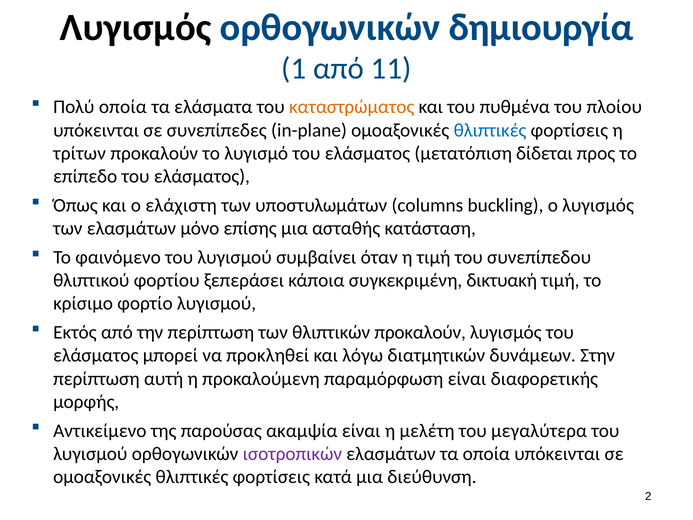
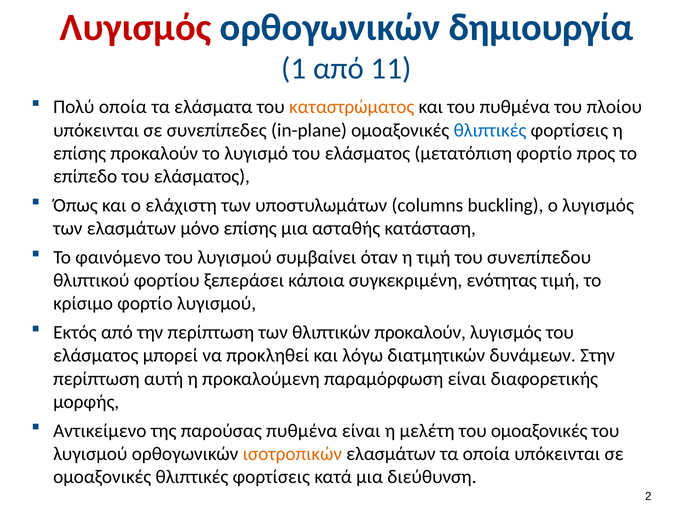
Λυγισμός colour: black -> red (136, 27)
τρίτων: τρίτων -> επίσης (80, 153)
μετατόπιση δίδεται: δίδεται -> φορτίο (544, 153)
δικτυακή: δικτυακή -> ενότητας (502, 280)
παρούσας ακαμψία: ακαμψία -> πυθμένα (302, 431)
του μεγαλύτερα: μεγαλύτερα -> ομοαξονικές (539, 431)
ισοτροπικών colour: purple -> orange (292, 454)
